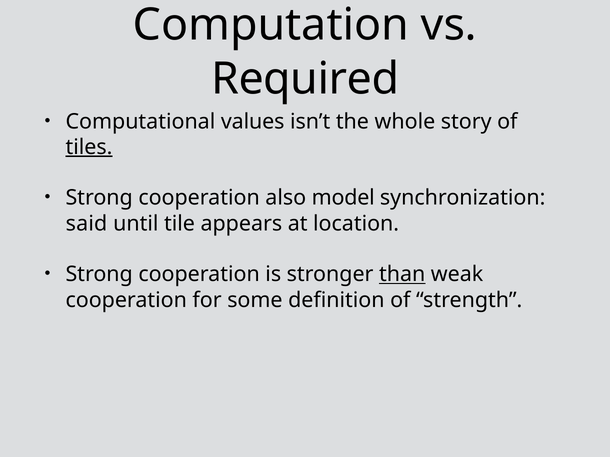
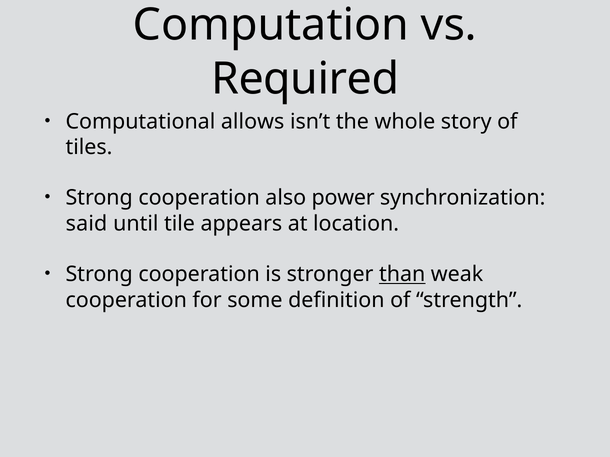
values: values -> allows (253, 122)
tiles underline: present -> none (89, 147)
model: model -> power (343, 198)
